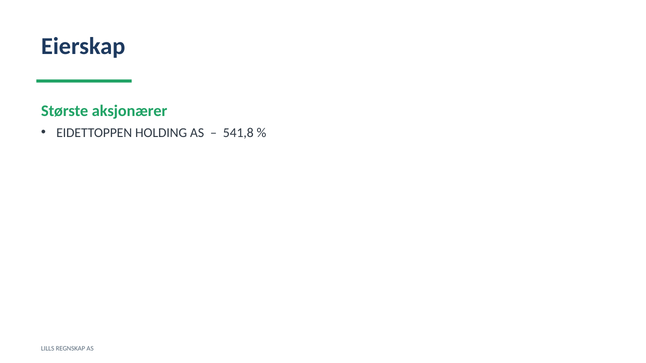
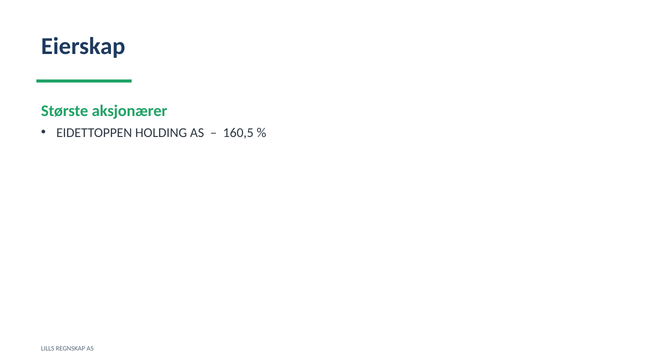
541,8: 541,8 -> 160,5 (238, 133)
